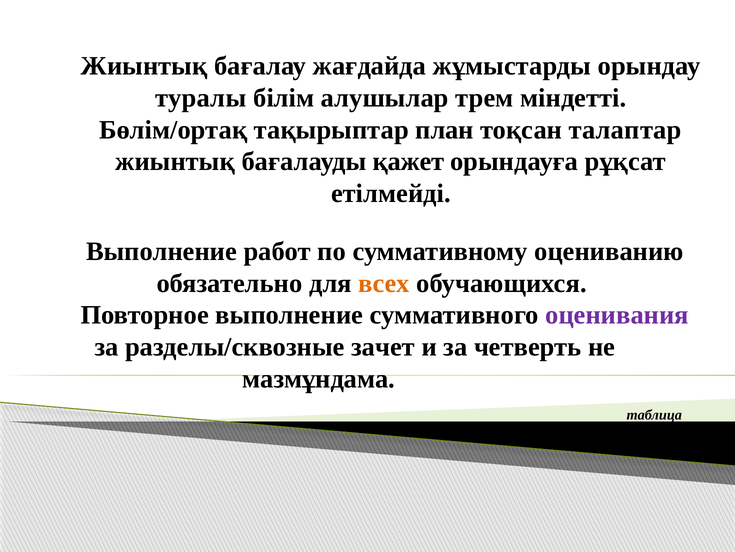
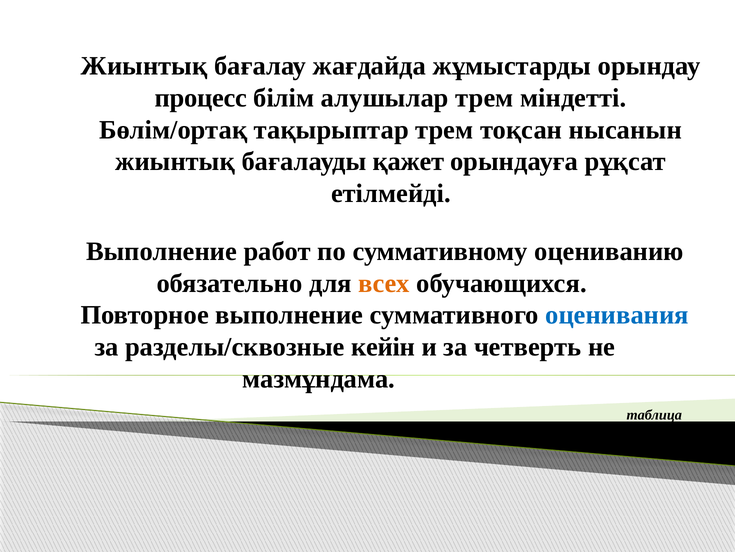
туралы: туралы -> процесс (201, 98)
тақырыптар план: план -> трем (444, 130)
талаптар: талаптар -> нысанын (625, 130)
оценивания colour: purple -> blue (617, 315)
зачет: зачет -> кейін (383, 347)
